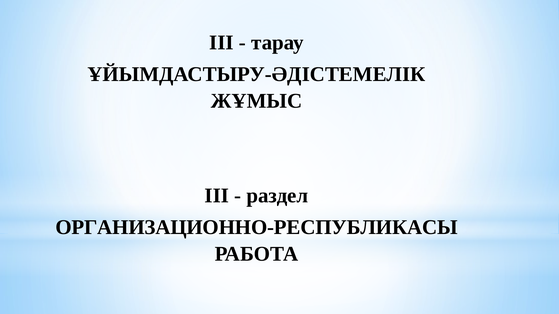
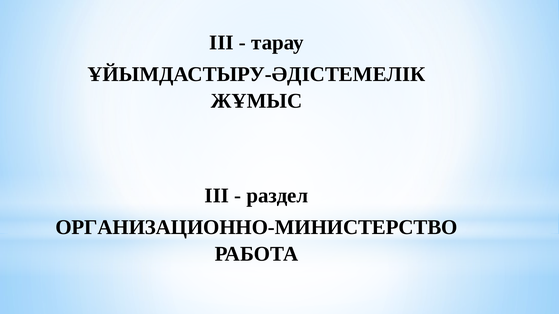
ОРГАНИЗАЦИОННО-РЕСПУБЛИКАСЫ: ОРГАНИЗАЦИОННО-РЕСПУБЛИКАСЫ -> ОРГАНИЗАЦИОННО-МИНИСТЕРСТВО (256, 227)
